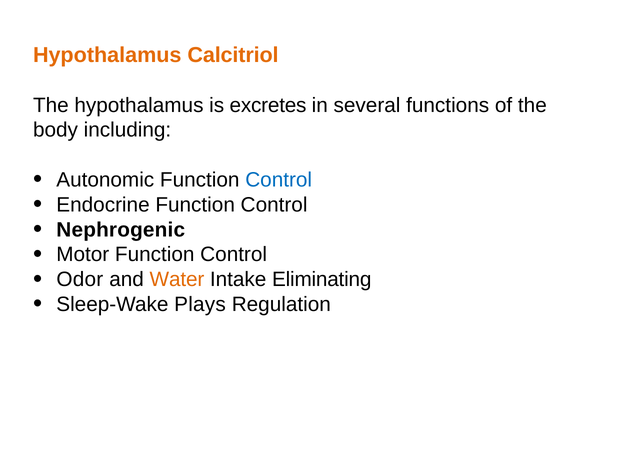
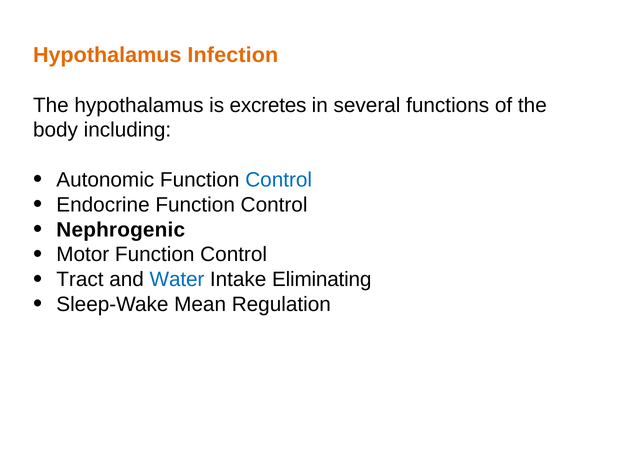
Calcitriol: Calcitriol -> Infection (233, 55)
Odor: Odor -> Tract (80, 279)
Water colour: orange -> blue (177, 279)
Plays: Plays -> Mean (200, 304)
